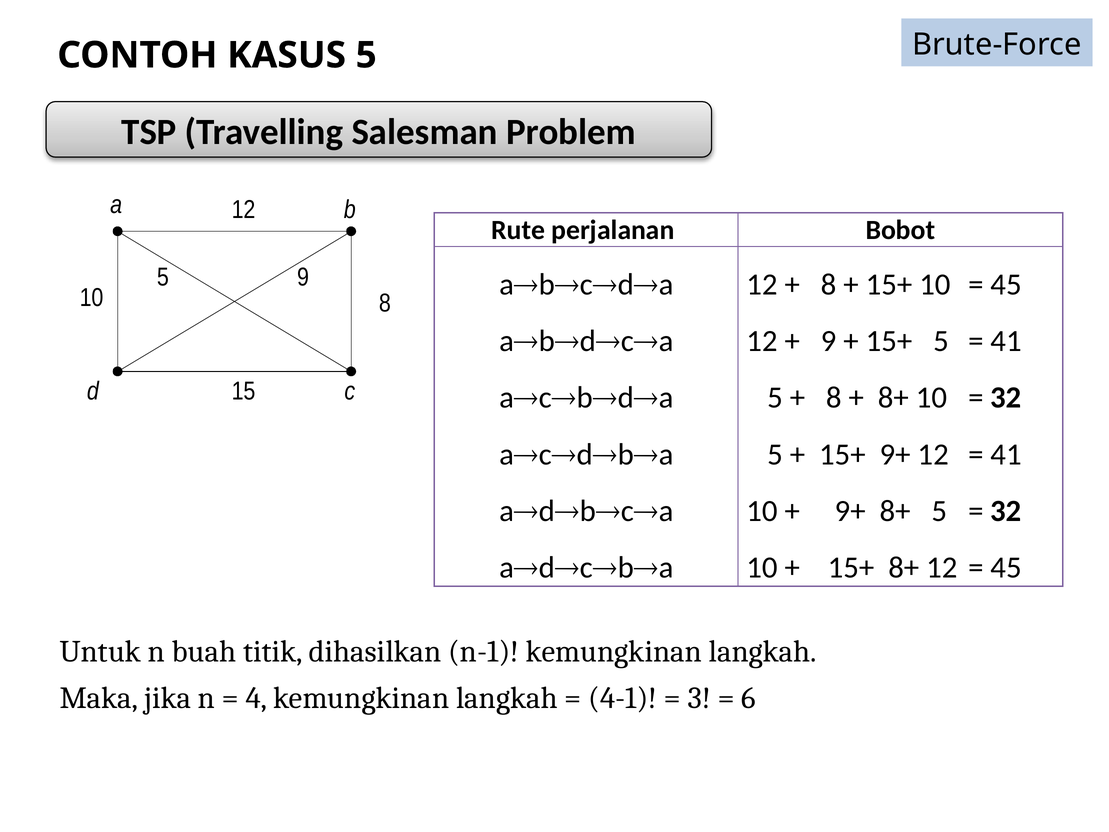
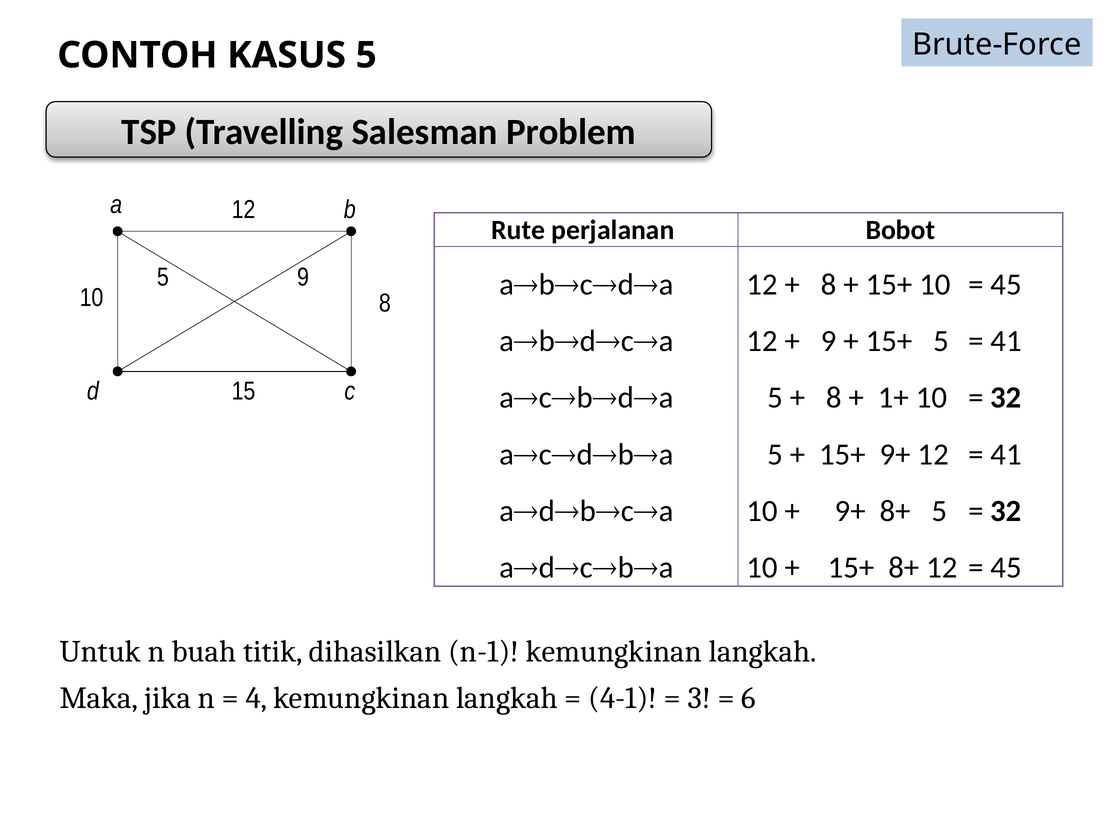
8+: 8+ -> 1+ (893, 398)
